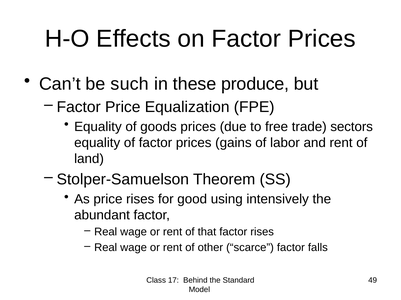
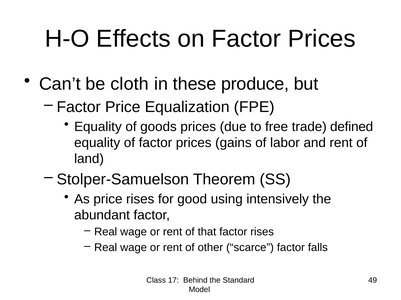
such: such -> cloth (130, 84)
sectors: sectors -> defined (352, 127)
